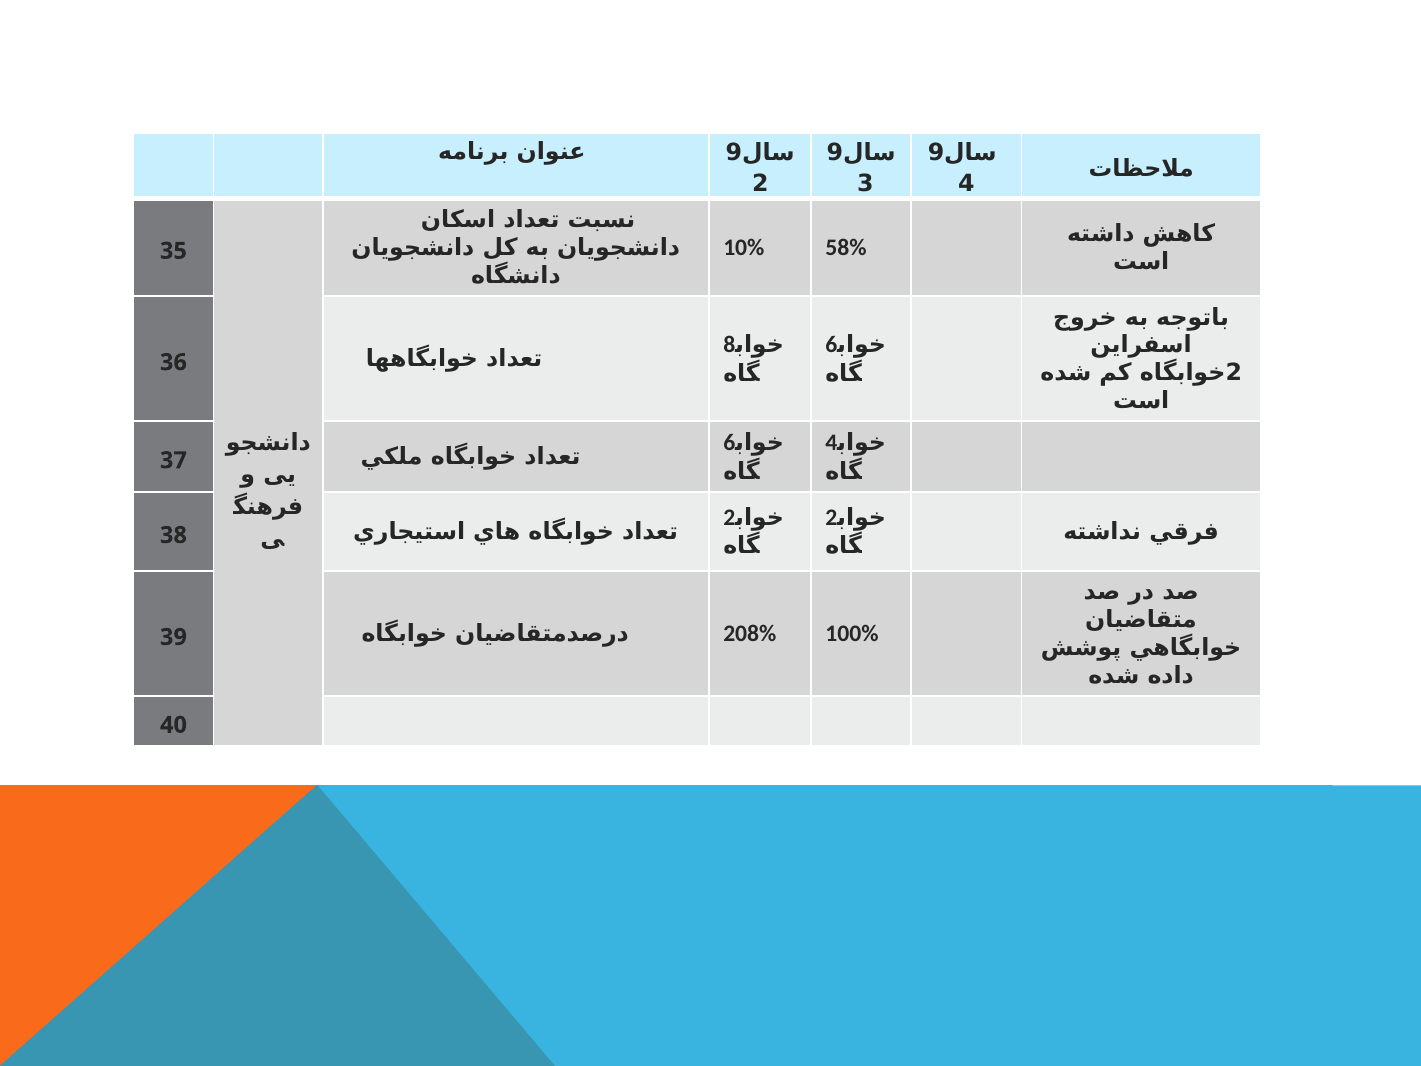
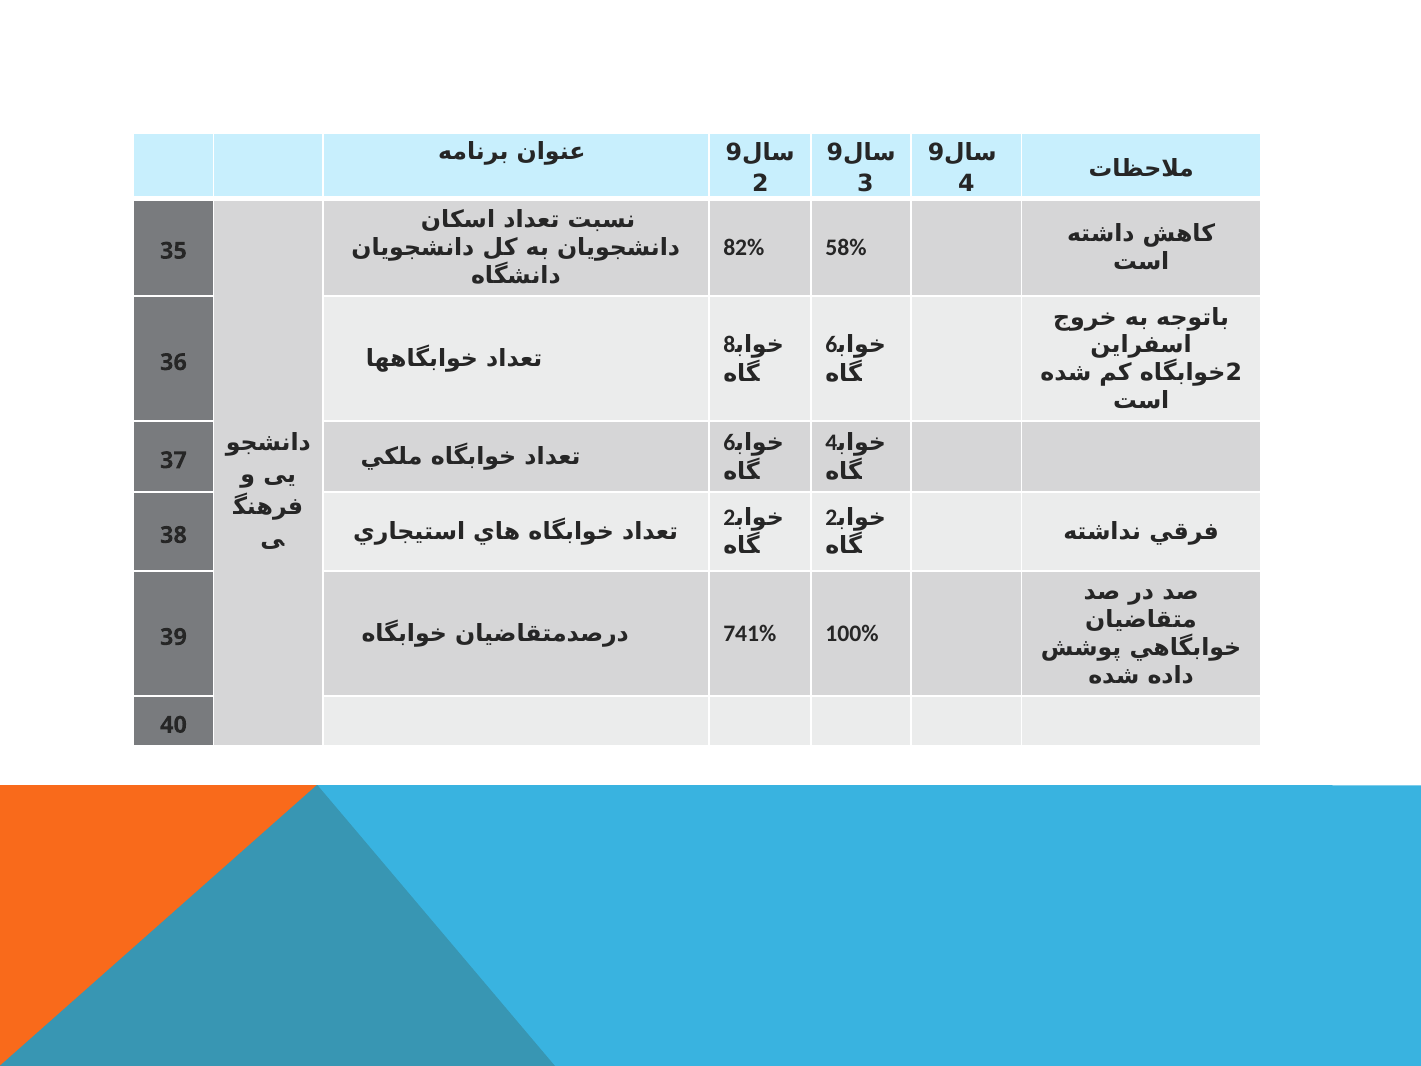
10%: 10% -> 82% (744, 247)
208%: 208% -> 741% (750, 633)
